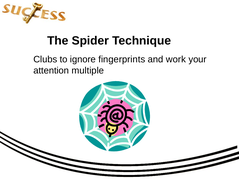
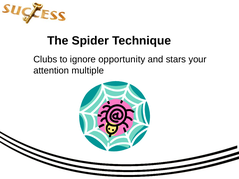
fingerprints: fingerprints -> opportunity (122, 59)
work: work -> stars (176, 59)
